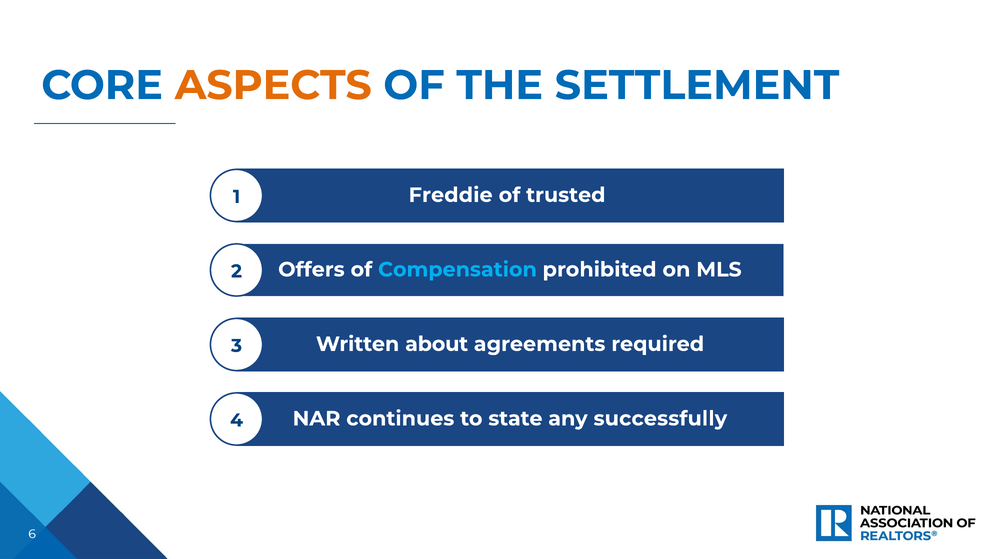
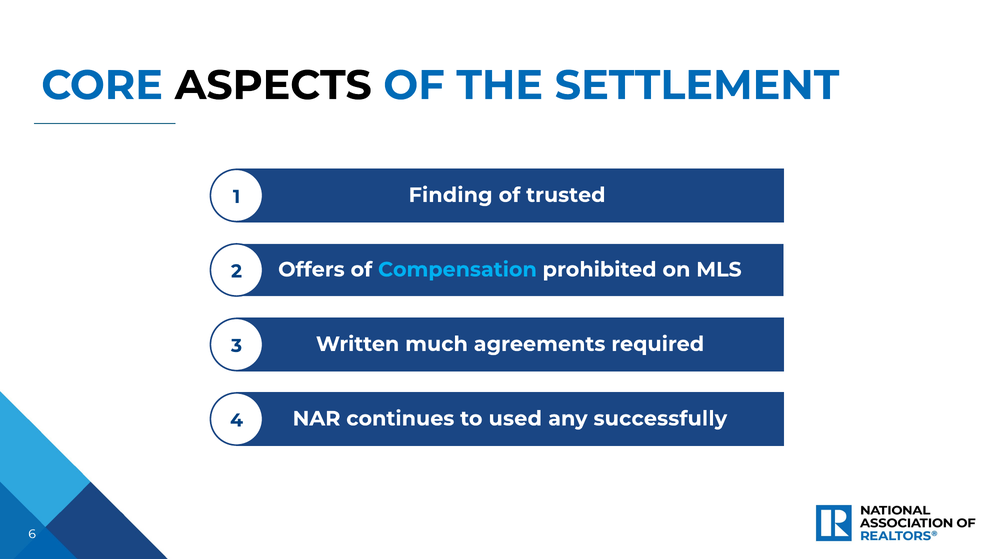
ASPECTS colour: orange -> black (273, 85)
Freddie: Freddie -> Finding (451, 195)
about: about -> much (437, 344)
state: state -> used (515, 419)
